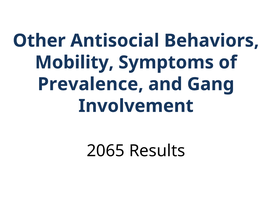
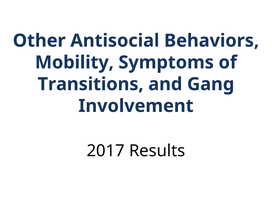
Prevalence: Prevalence -> Transitions (91, 84)
2065: 2065 -> 2017 (106, 151)
